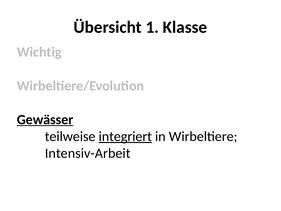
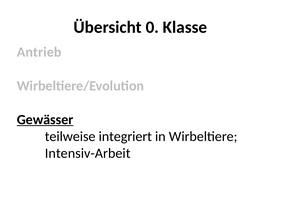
1: 1 -> 0 (152, 27)
Wichtig: Wichtig -> Antrieb (39, 52)
integriert underline: present -> none (125, 136)
